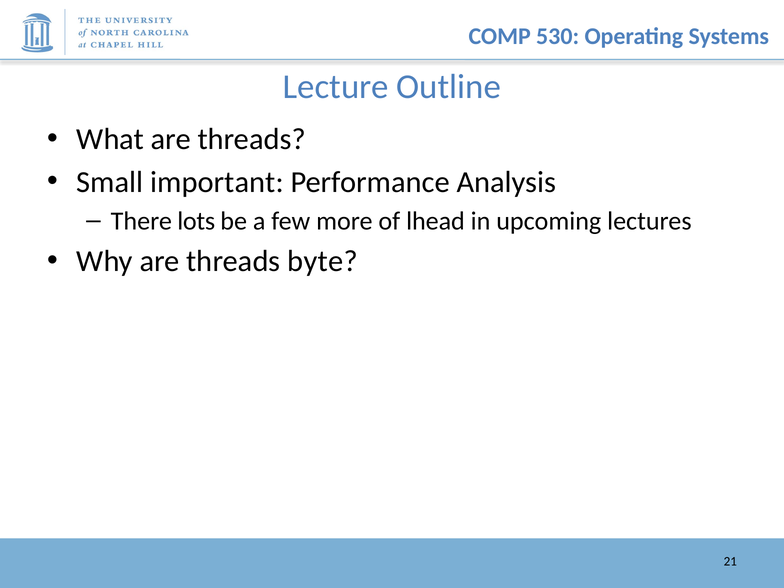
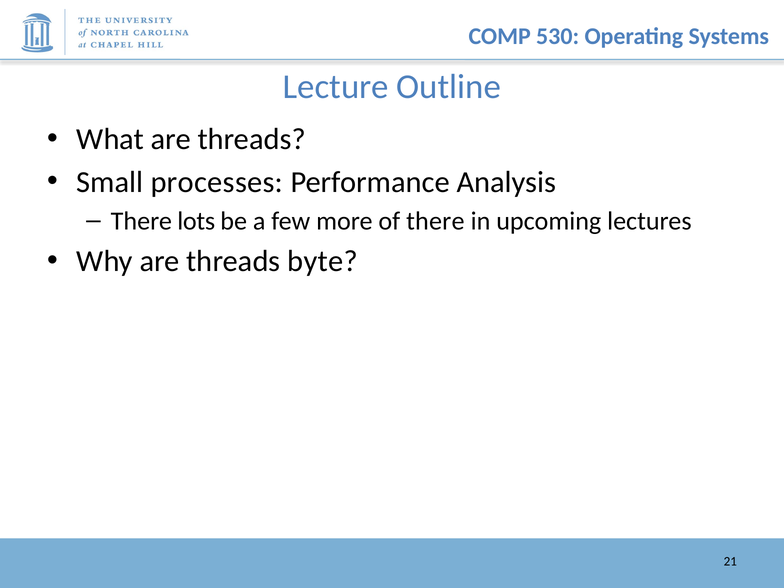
important: important -> processes (217, 182)
of lhead: lhead -> there (435, 221)
